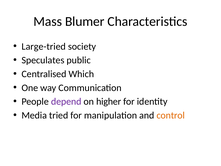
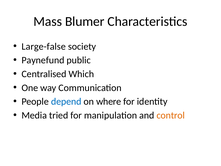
Large-tried: Large-tried -> Large-false (44, 46)
Speculates: Speculates -> Paynefund (43, 60)
depend colour: purple -> blue (66, 101)
higher: higher -> where (109, 101)
